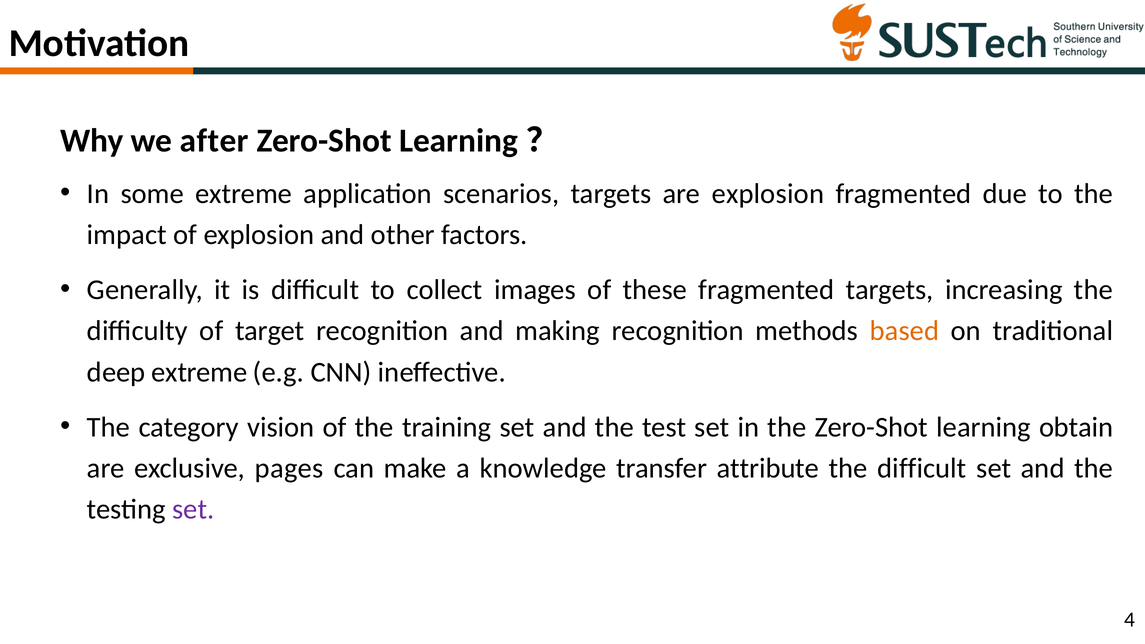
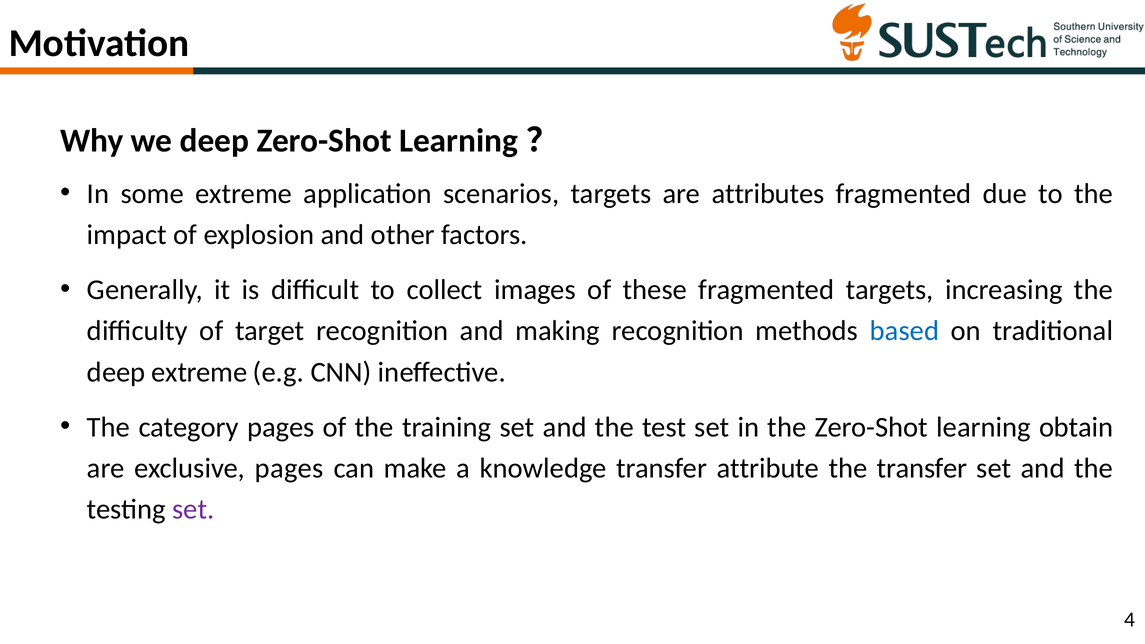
we after: after -> deep (214, 141)
are explosion: explosion -> attributes (768, 194)
based colour: orange -> blue (904, 331)
category vision: vision -> pages (281, 427)
the difficult: difficult -> transfer (922, 468)
